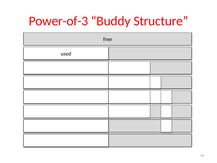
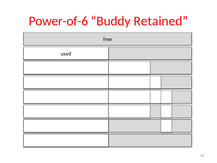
Power-of-3: Power-of-3 -> Power-of-6 (58, 21)
Structure: Structure -> Retained (161, 21)
